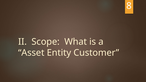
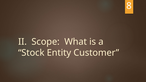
Asset: Asset -> Stock (31, 53)
